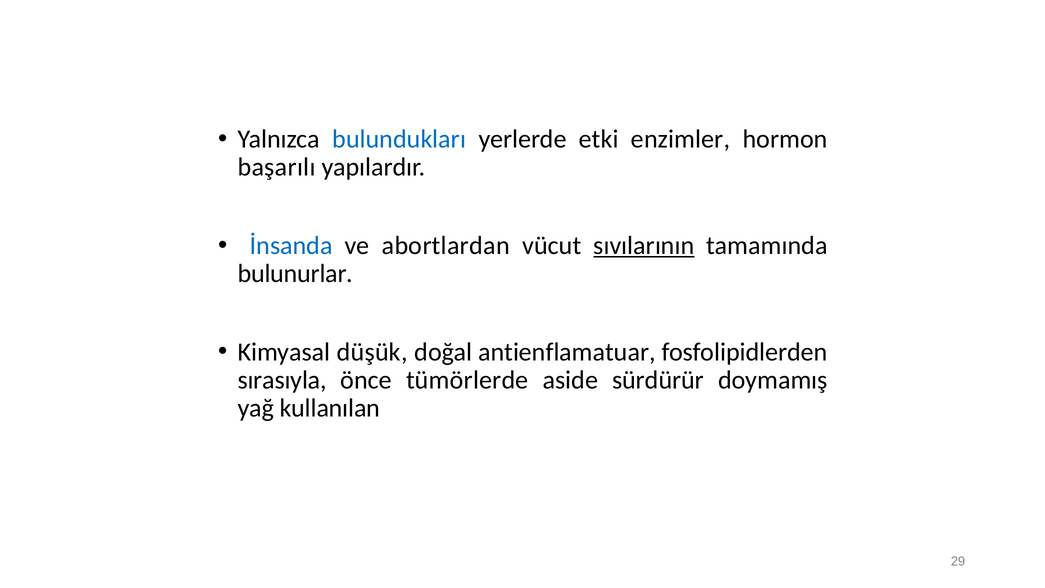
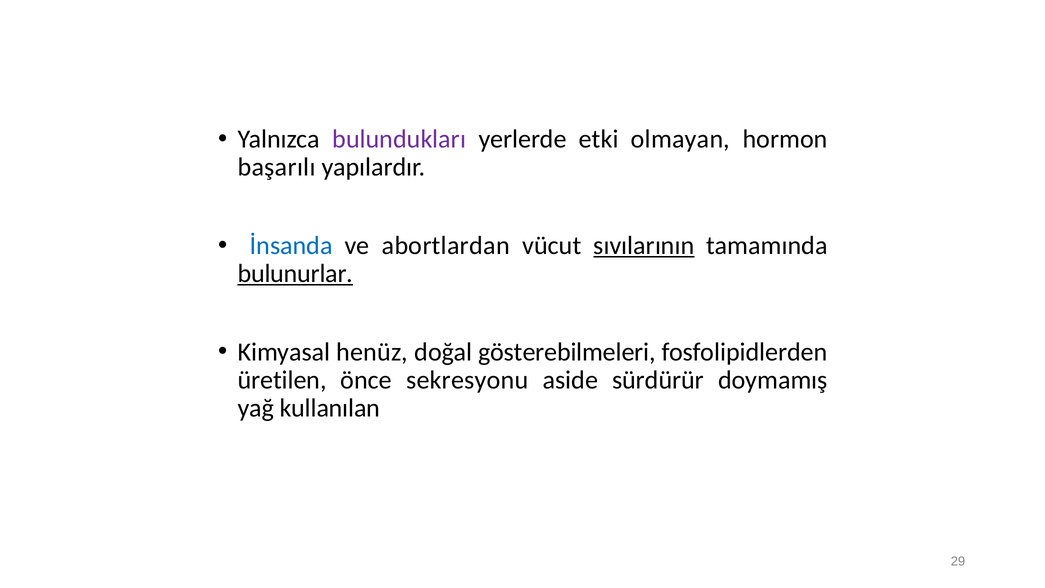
bulundukları colour: blue -> purple (399, 139)
enzimler: enzimler -> olmayan (680, 139)
bulunurlar underline: none -> present (295, 274)
düşük: düşük -> henüz (372, 352)
antienflamatuar: antienflamatuar -> gösterebilmeleri (567, 352)
sırasıyla: sırasıyla -> üretilen (282, 380)
tümörlerde: tümörlerde -> sekresyonu (467, 380)
